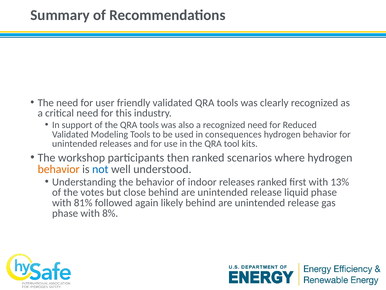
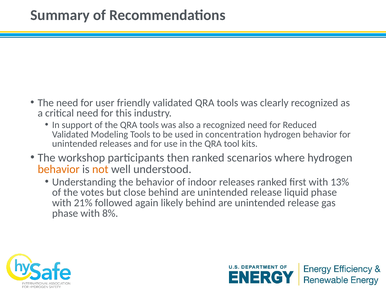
consequences: consequences -> concentration (233, 134)
not colour: blue -> orange (100, 169)
81%: 81% -> 21% (83, 202)
